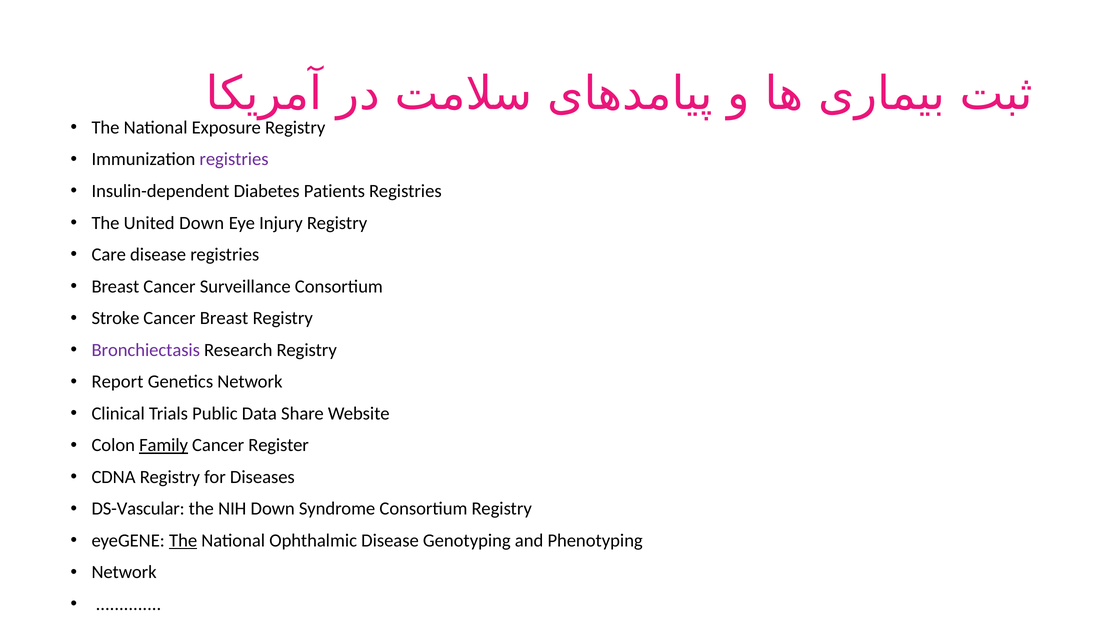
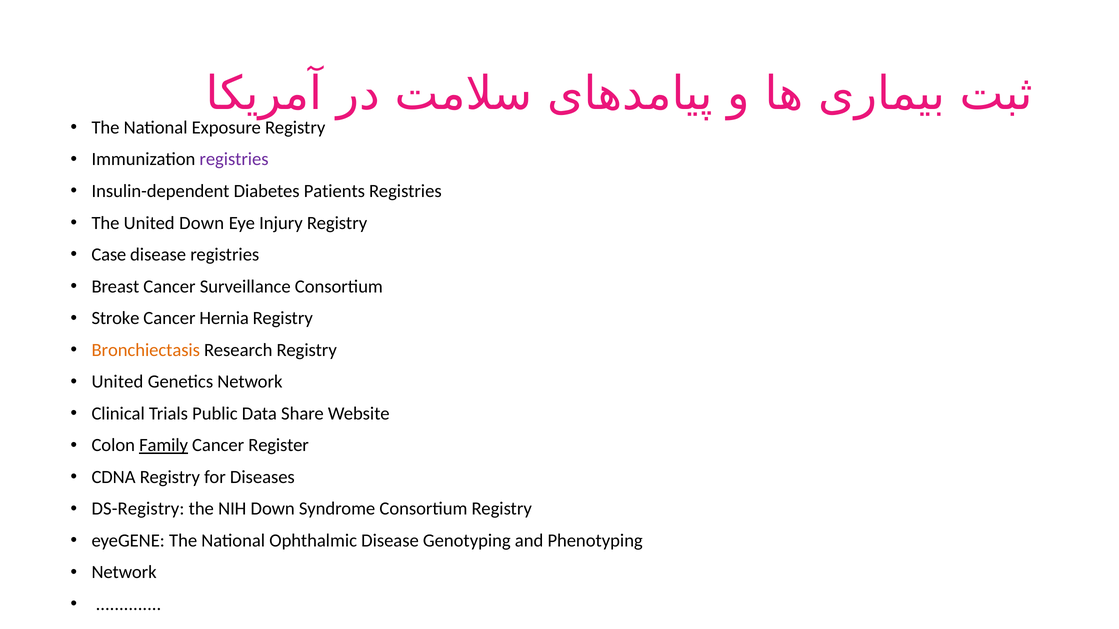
Care: Care -> Case (109, 255)
Cancer Breast: Breast -> Hernia (224, 318)
Bronchiectasis colour: purple -> orange (146, 350)
Report: Report -> United (117, 382)
DS-Vascular: DS-Vascular -> DS-Registry (138, 509)
The underline: present -> none (183, 541)
